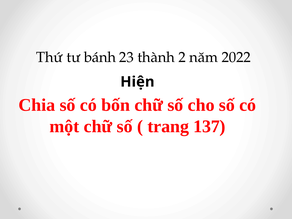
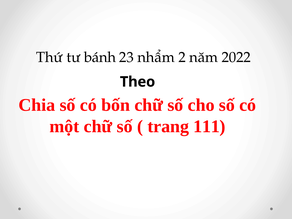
thành: thành -> nhẩm (156, 57)
Hiện: Hiện -> Theo (138, 82)
137: 137 -> 111 (209, 126)
